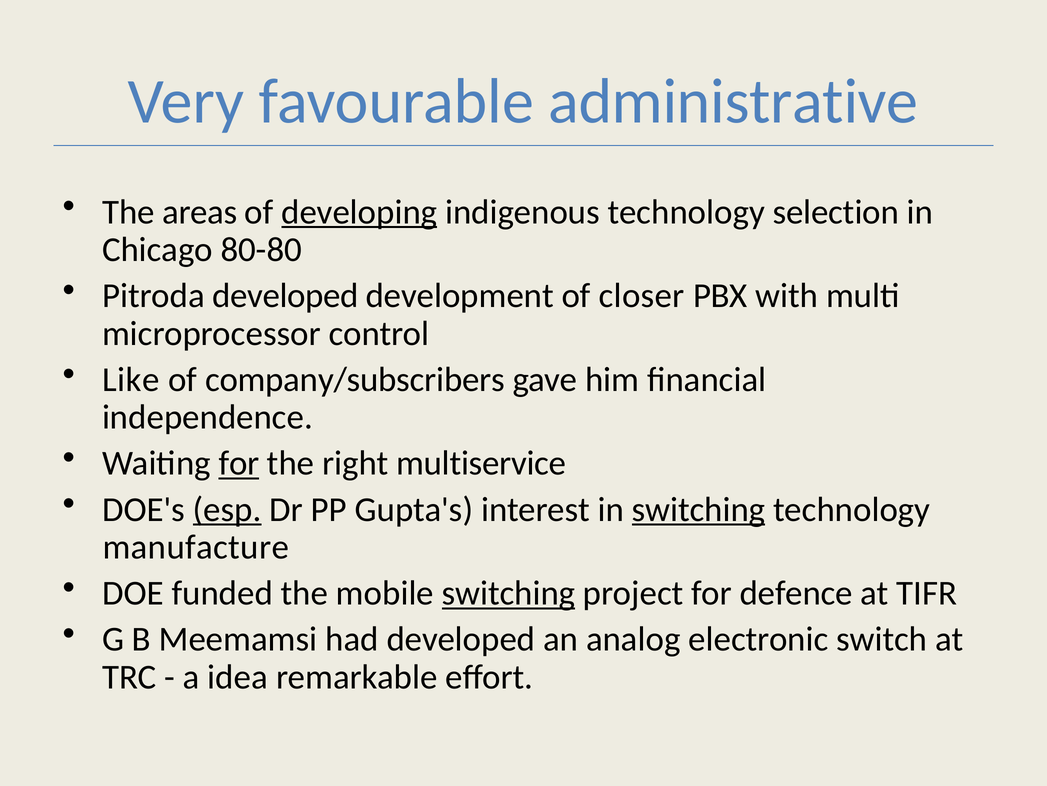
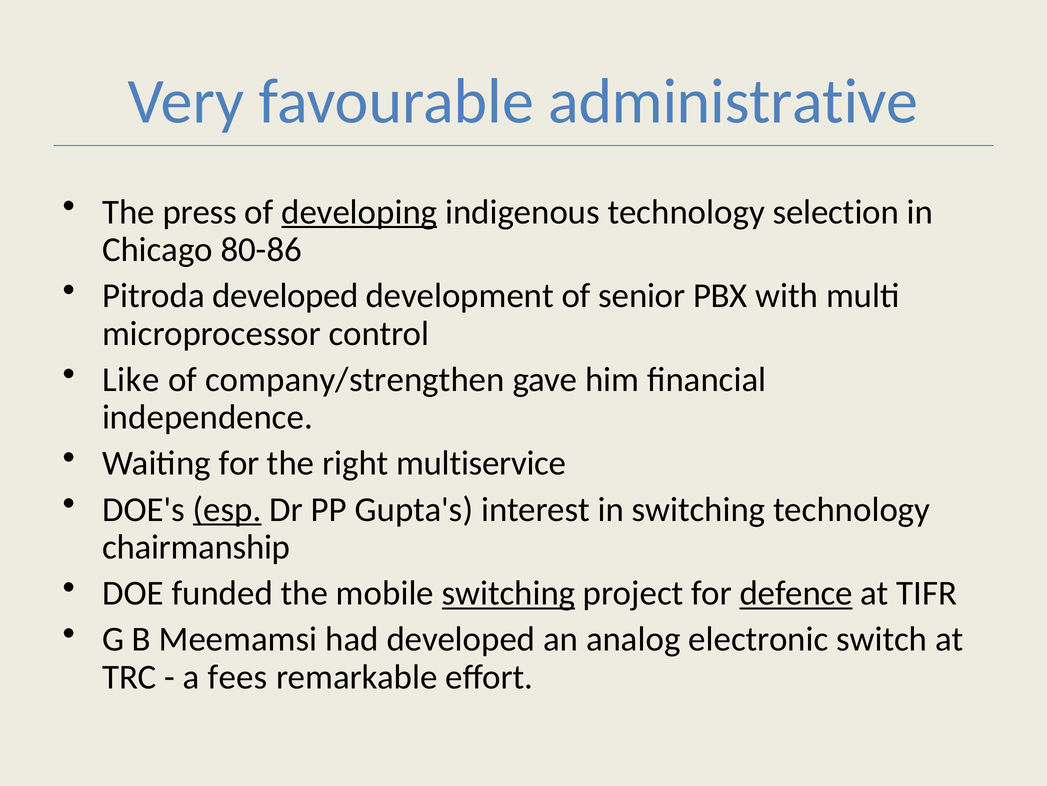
areas: areas -> press (200, 212)
80-80: 80-80 -> 80-86 (261, 250)
closer: closer -> senior (642, 296)
company/subscribers: company/subscribers -> company/strengthen (355, 379)
for underline: present -> none (239, 463)
switching underline: present -> none (699, 509)
manufacture: manufacture -> chairmanship (196, 547)
defence underline: none -> present (796, 593)
idea: idea -> fees (238, 676)
